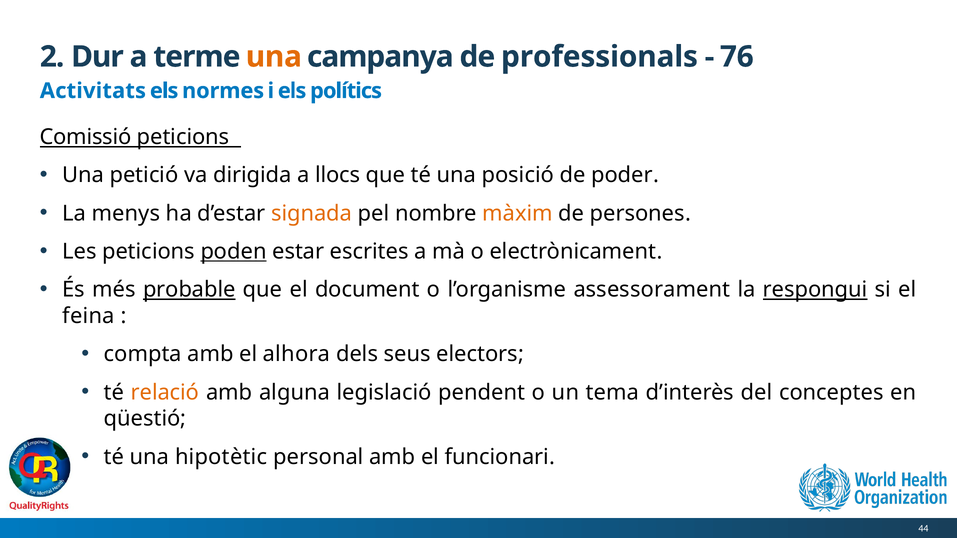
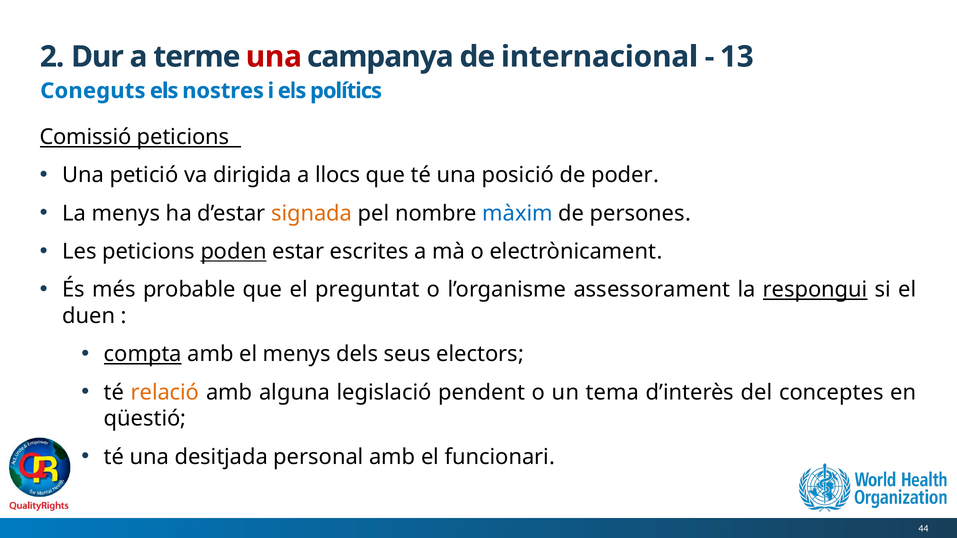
una colour: orange -> red (274, 57)
professionals: professionals -> internacional (599, 57)
76: 76 -> 13 (737, 57)
Activitats: Activitats -> Coneguts (93, 91)
normes: normes -> nostres (223, 91)
màxim colour: orange -> blue (518, 213)
probable underline: present -> none (189, 290)
document: document -> preguntat (367, 290)
feina: feina -> duen (89, 316)
compta underline: none -> present (143, 354)
el alhora: alhora -> menys (297, 354)
hipotètic: hipotètic -> desitjada (221, 457)
